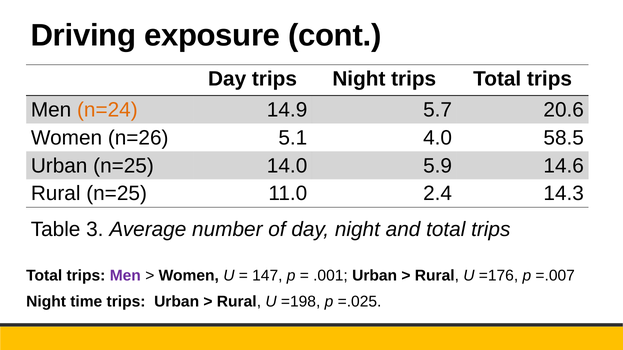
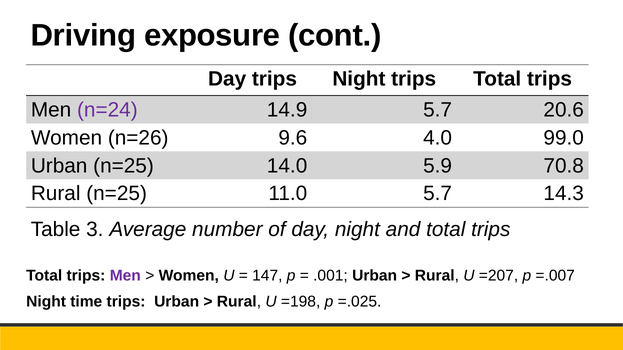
n=24 colour: orange -> purple (107, 110)
5.1: 5.1 -> 9.6 (293, 138)
58.5: 58.5 -> 99.0 (564, 138)
14.6: 14.6 -> 70.8 (564, 166)
11.0 2.4: 2.4 -> 5.7 (438, 194)
=176: =176 -> =207 (499, 276)
